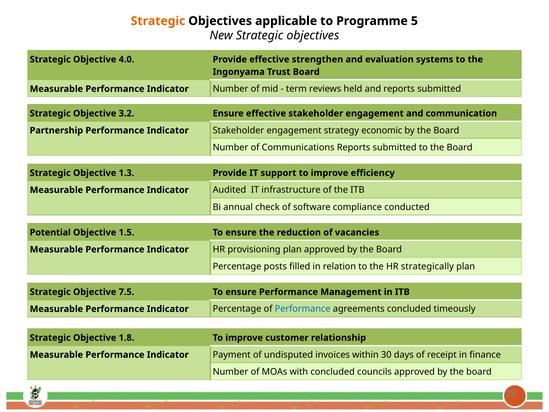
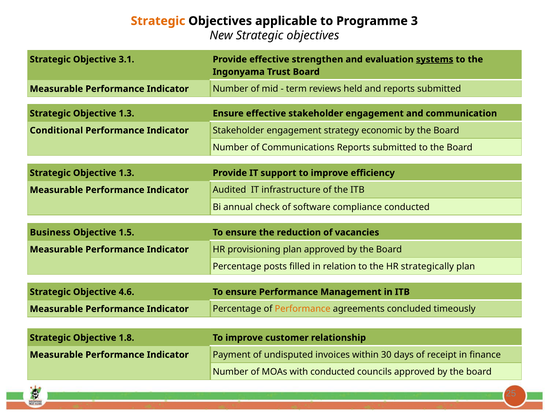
5: 5 -> 3 (414, 21)
4.0: 4.0 -> 3.1 (126, 59)
systems underline: none -> present (435, 59)
3.2: 3.2 -> 1.3 (126, 113)
Partnership: Partnership -> Conditional (56, 130)
Potential: Potential -> Business (50, 232)
7.5: 7.5 -> 4.6 (126, 292)
Performance colour: blue -> orange (303, 309)
with concluded: concluded -> conducted (333, 372)
